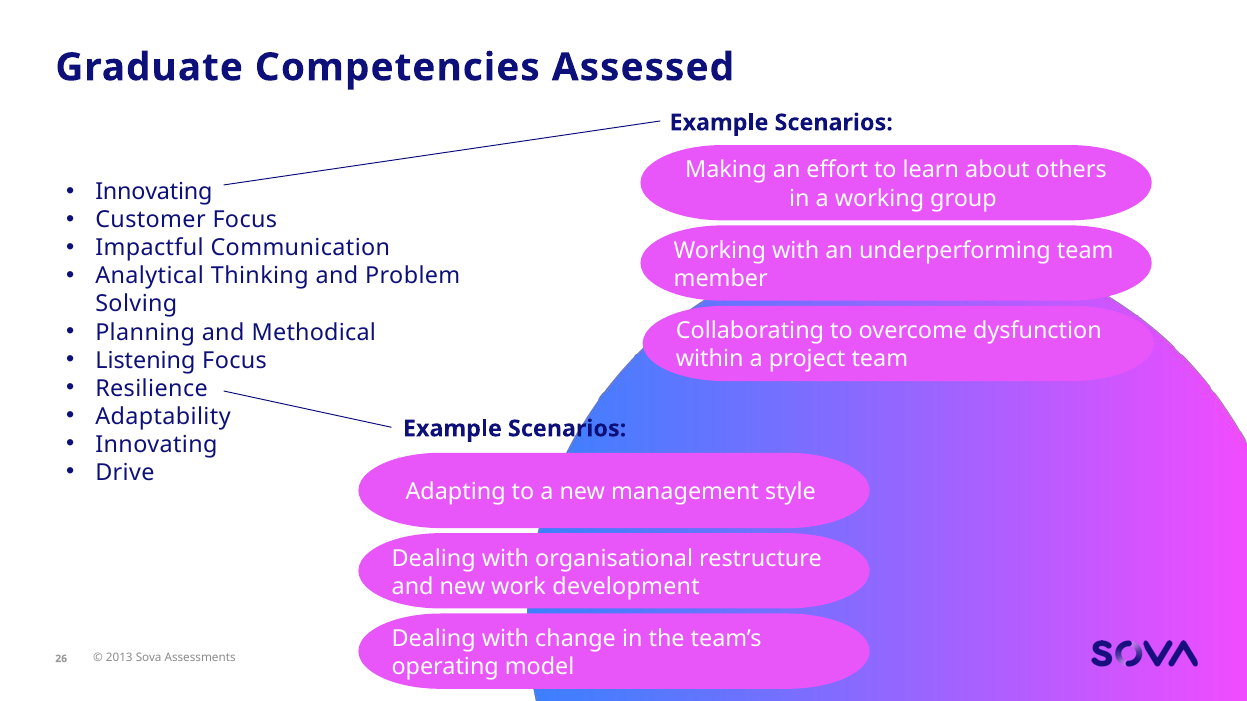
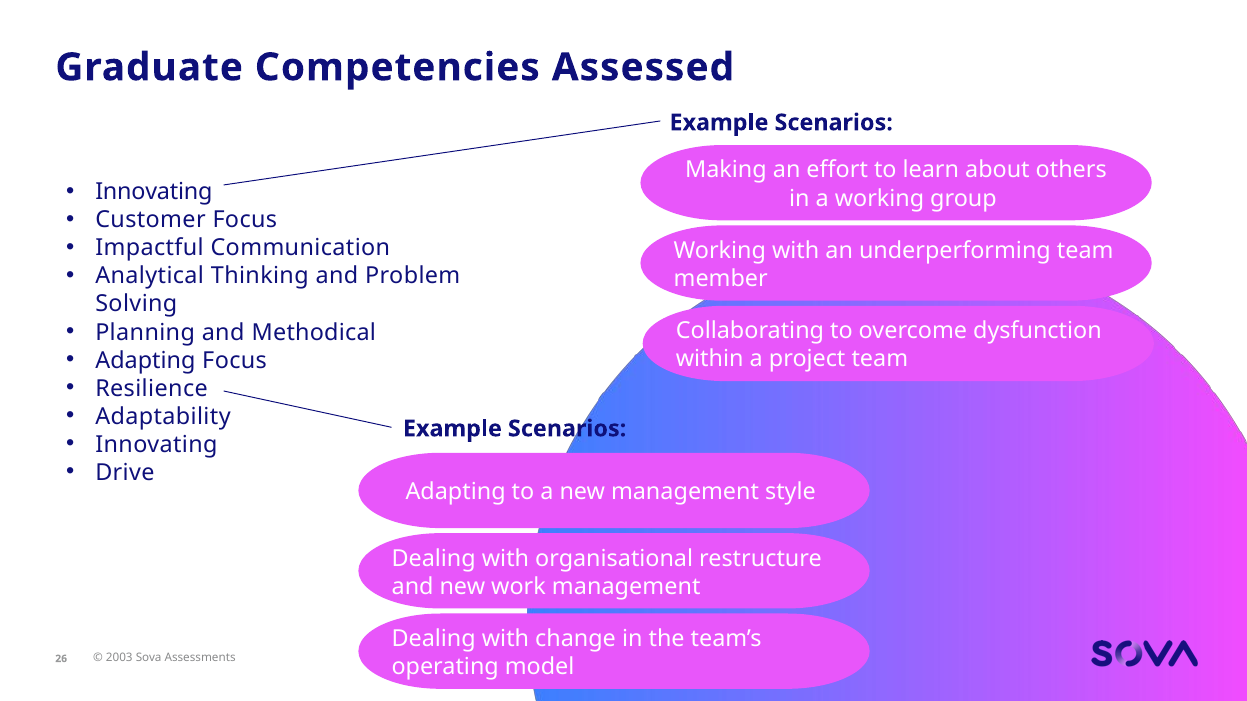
Listening: Listening -> Adapting (145, 361)
work development: development -> management (626, 587)
2013: 2013 -> 2003 (119, 658)
